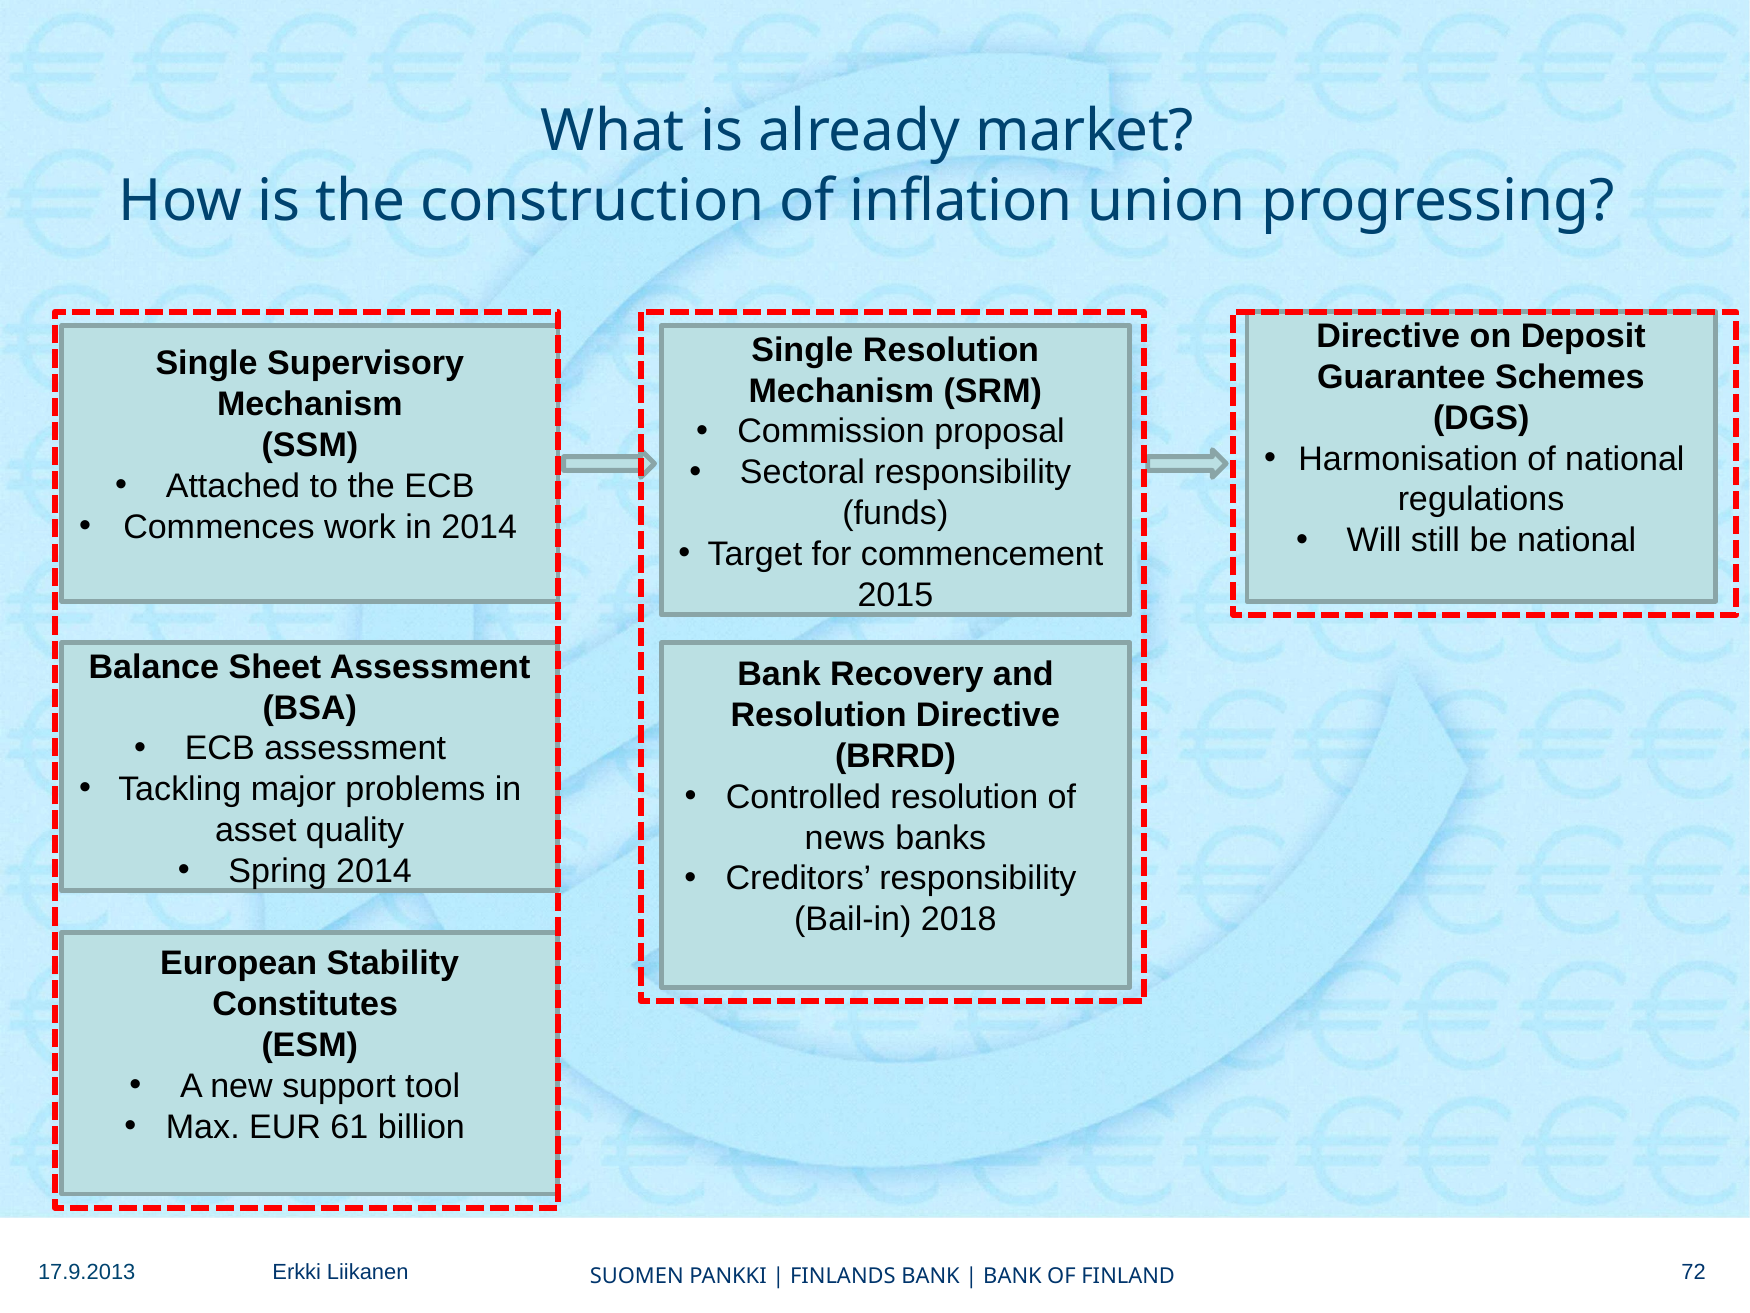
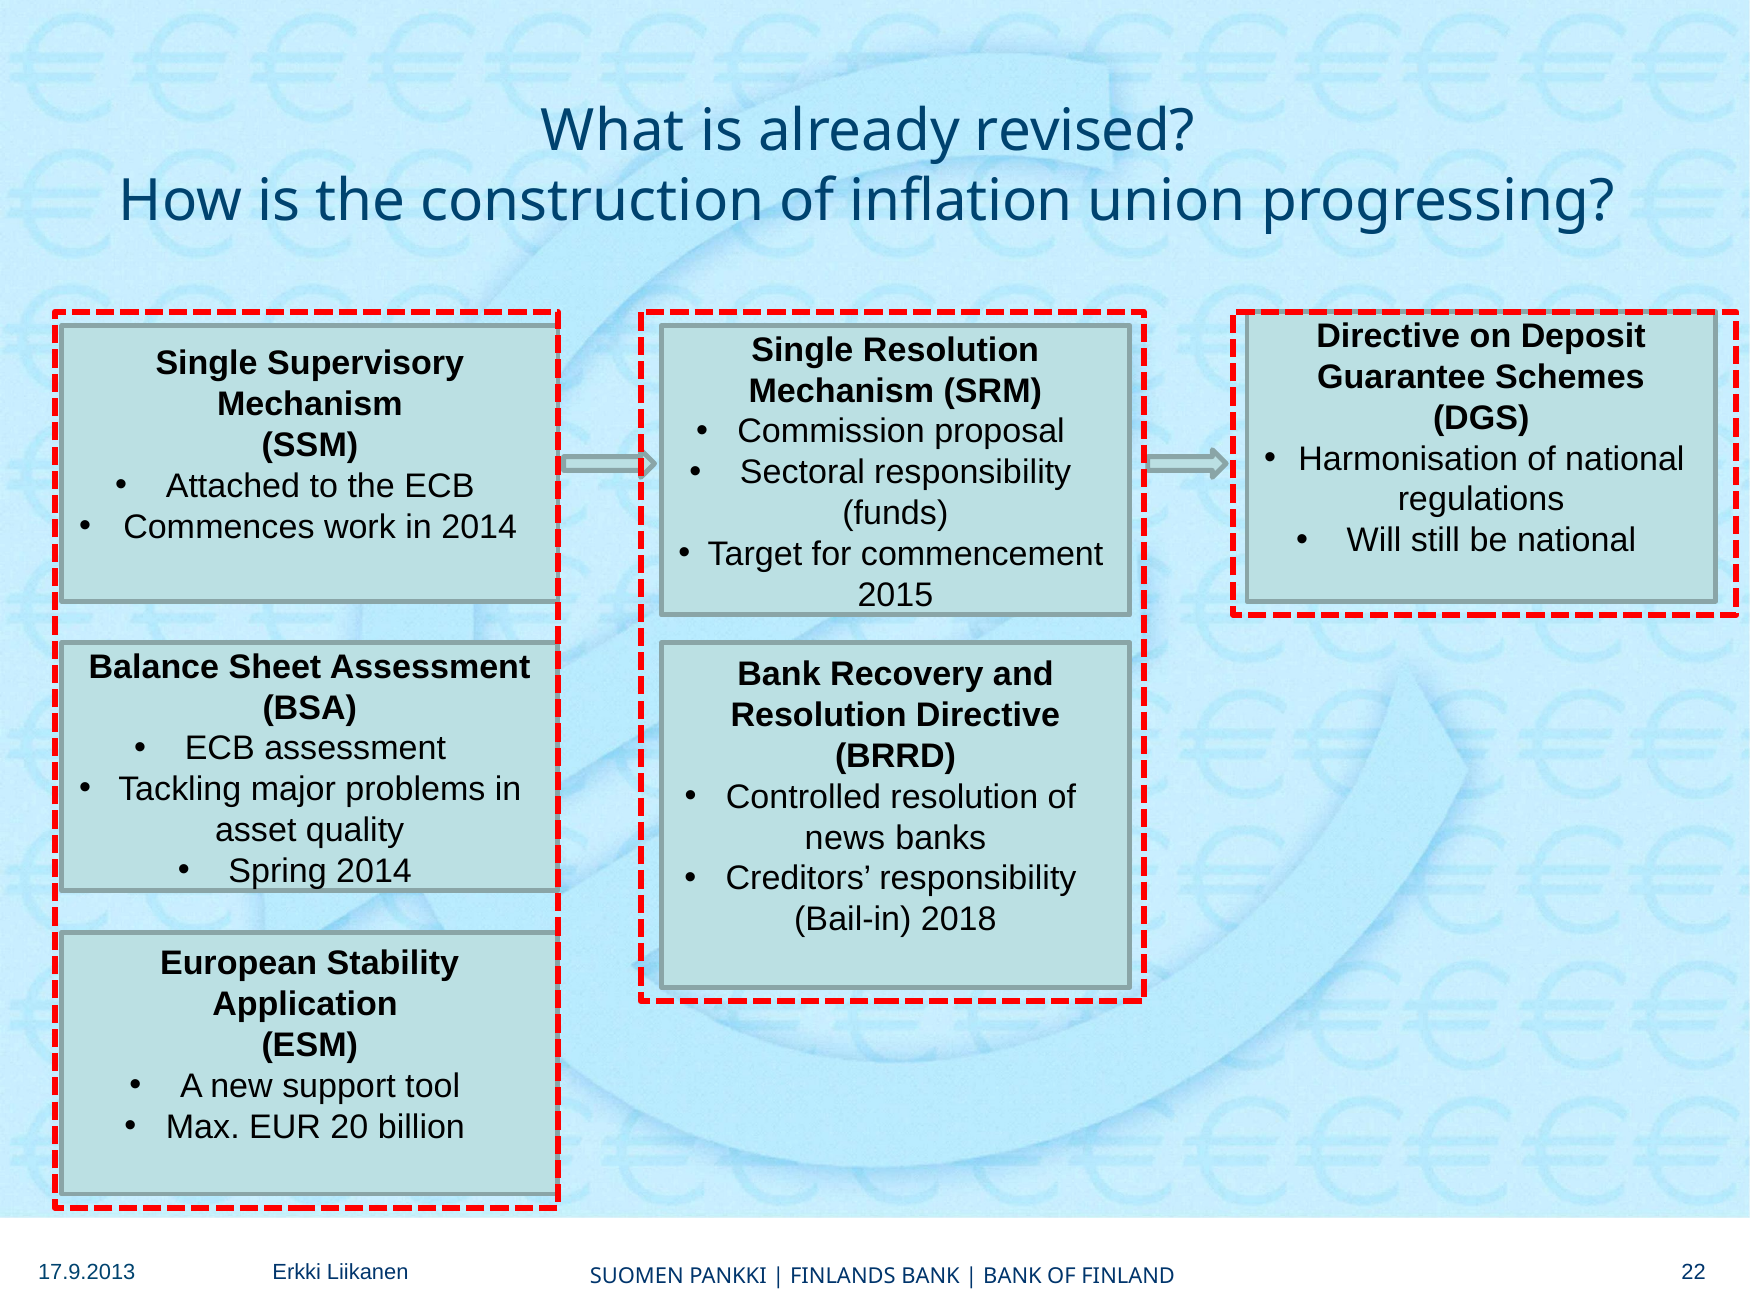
market: market -> revised (1085, 131)
Constitutes: Constitutes -> Application (305, 1004)
61: 61 -> 20 (349, 1126)
72: 72 -> 22 (1694, 1272)
